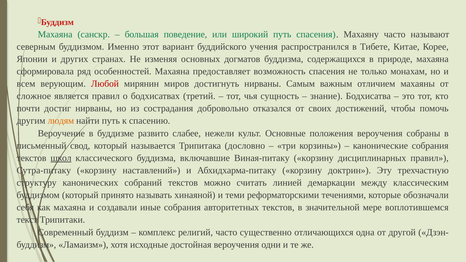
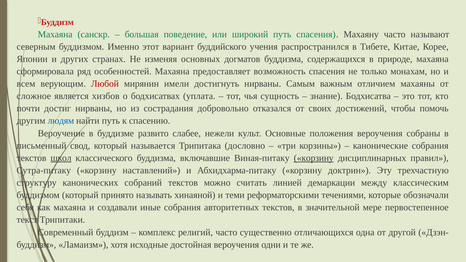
миров: миров -> имели (177, 84)
является правил: правил -> хизбов (106, 96)
третий: третий -> уплата (199, 96)
людям colour: orange -> blue (61, 121)
корзину underline: none -> present (314, 158)
воплотившемся: воплотившемся -> первостепенное (417, 208)
